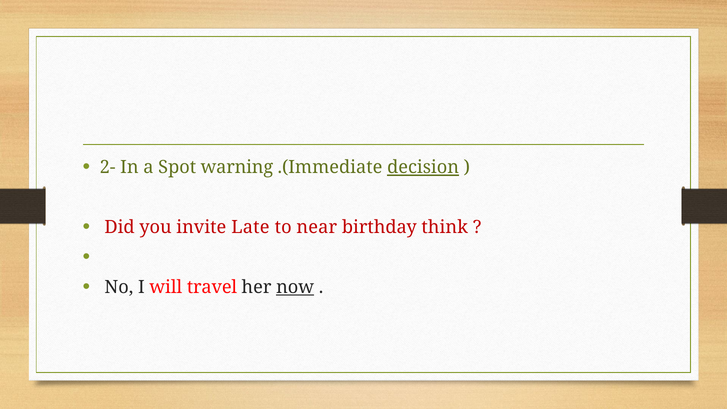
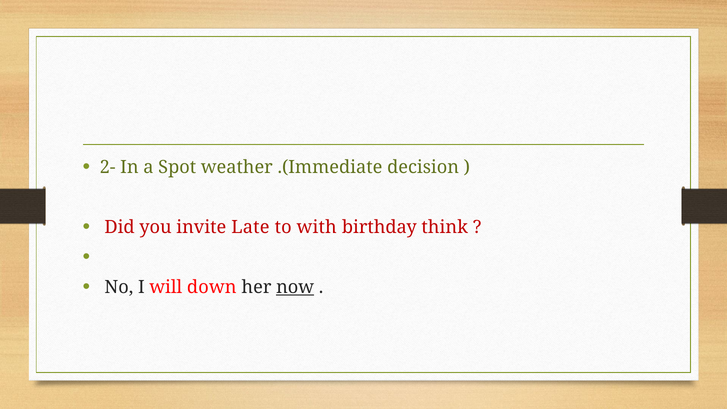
warning: warning -> weather (237, 167)
decision underline: present -> none (423, 167)
near: near -> with (317, 227)
travel: travel -> down (212, 287)
